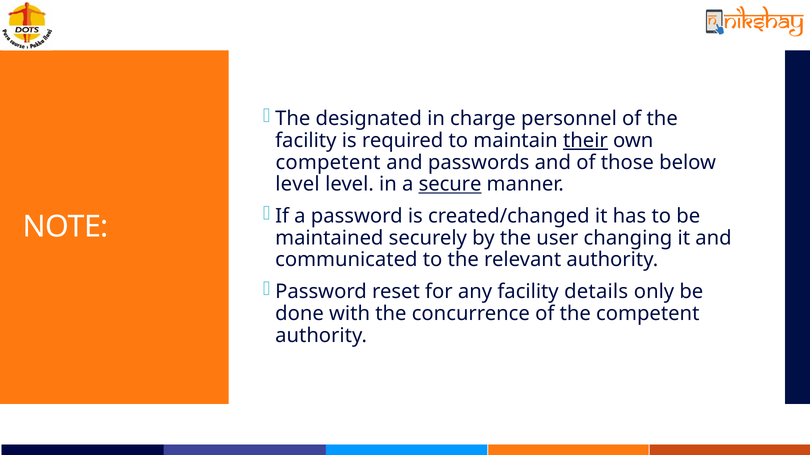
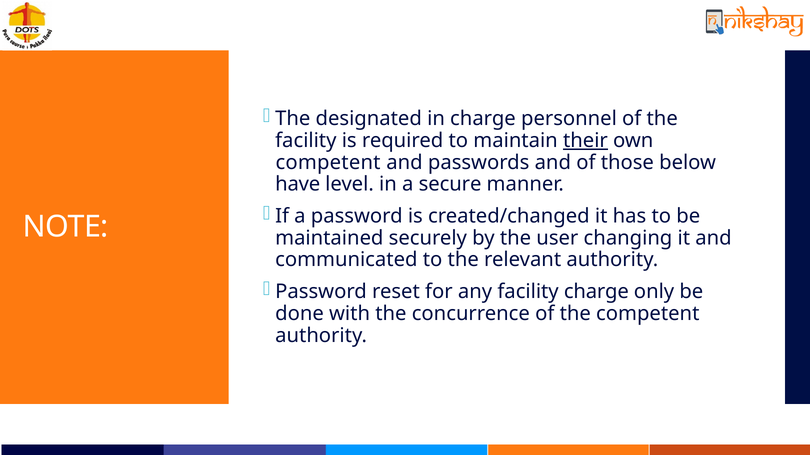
level: level -> have (298, 184)
secure underline: present -> none (450, 184)
facility details: details -> charge (596, 292)
